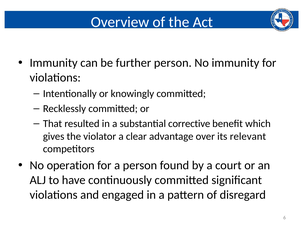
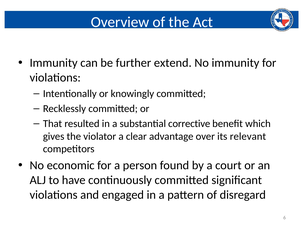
further person: person -> extend (173, 63)
operation: operation -> economic (71, 165)
